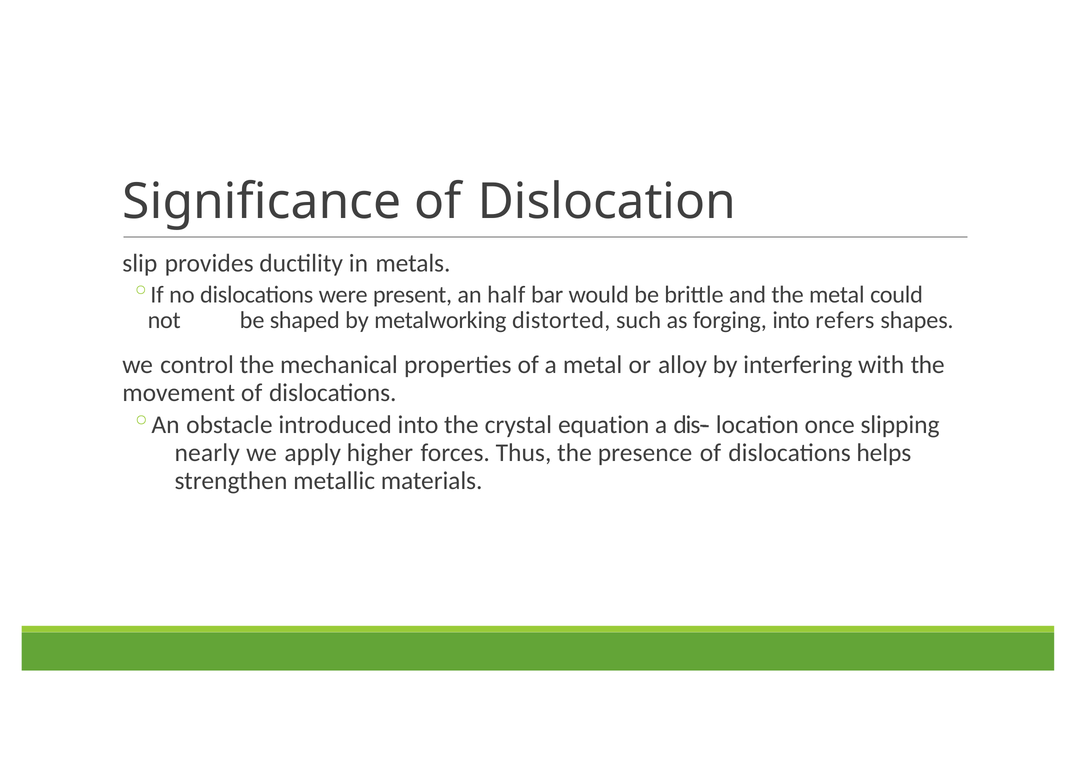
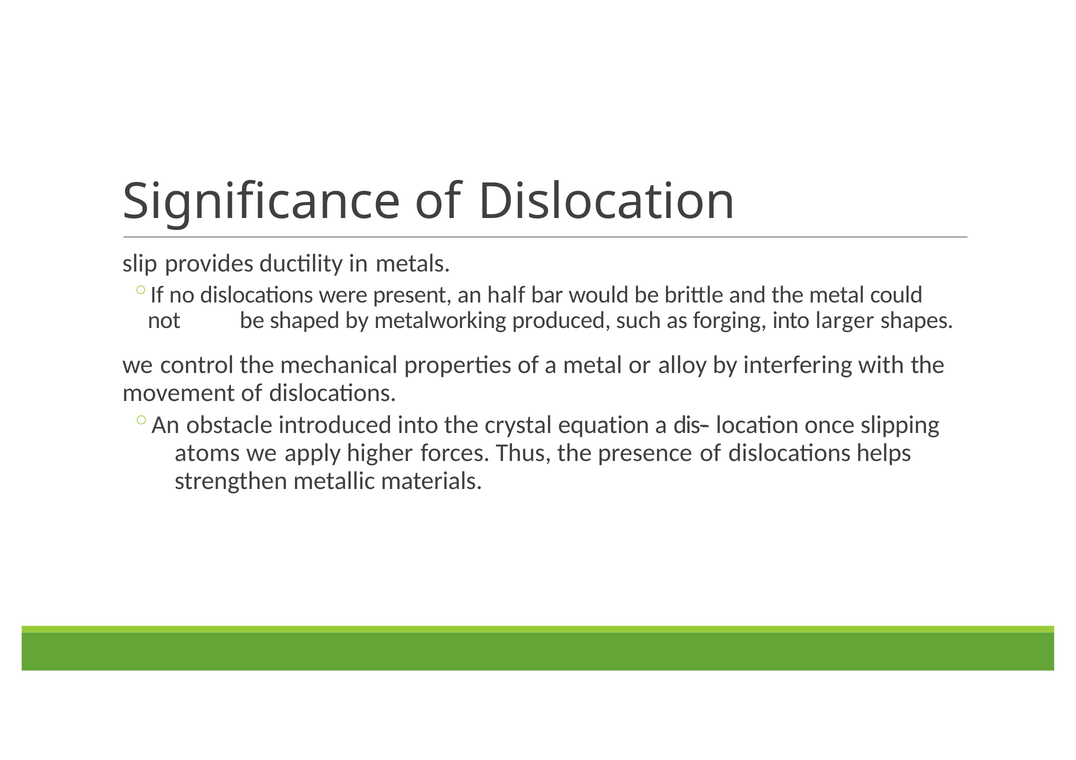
distorted: distorted -> produced (561, 320)
refers: refers -> larger (845, 320)
nearly: nearly -> atoms (207, 453)
